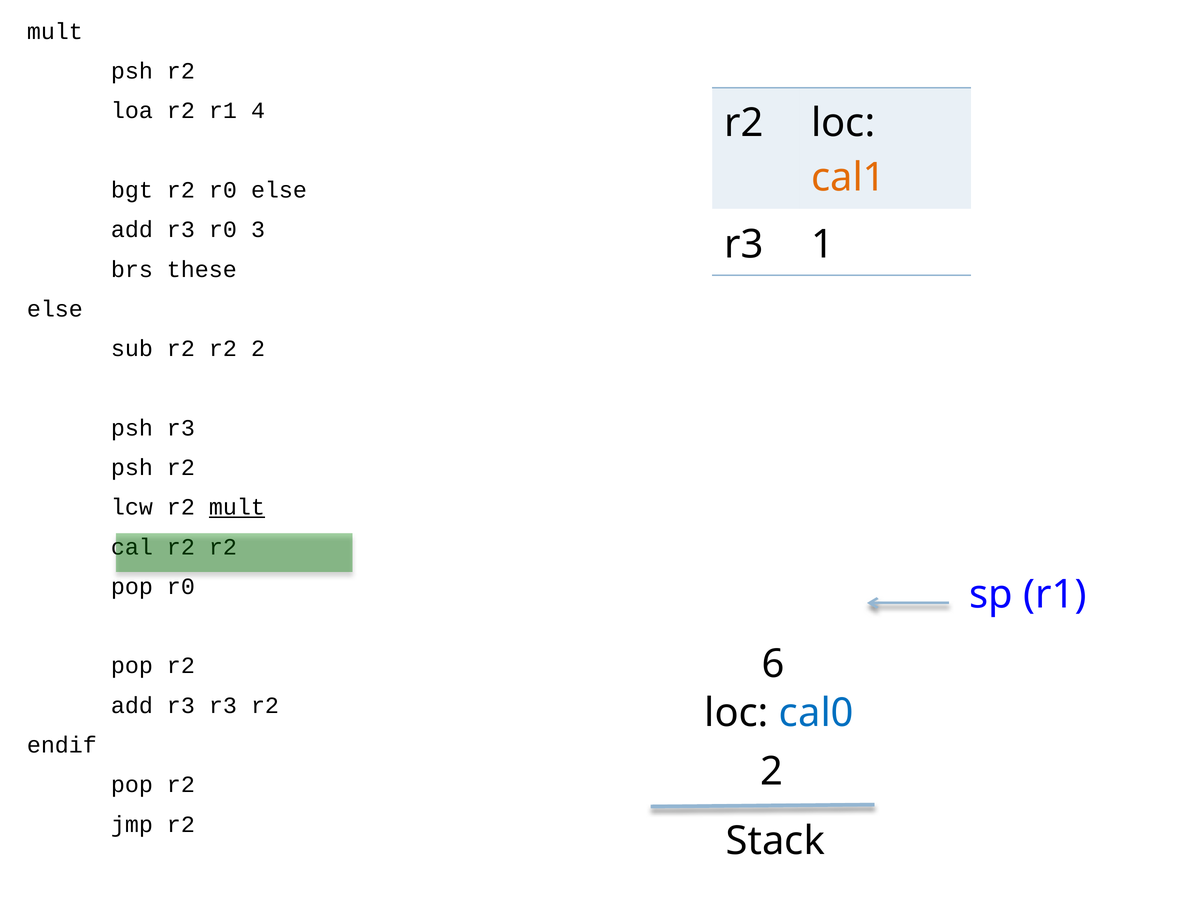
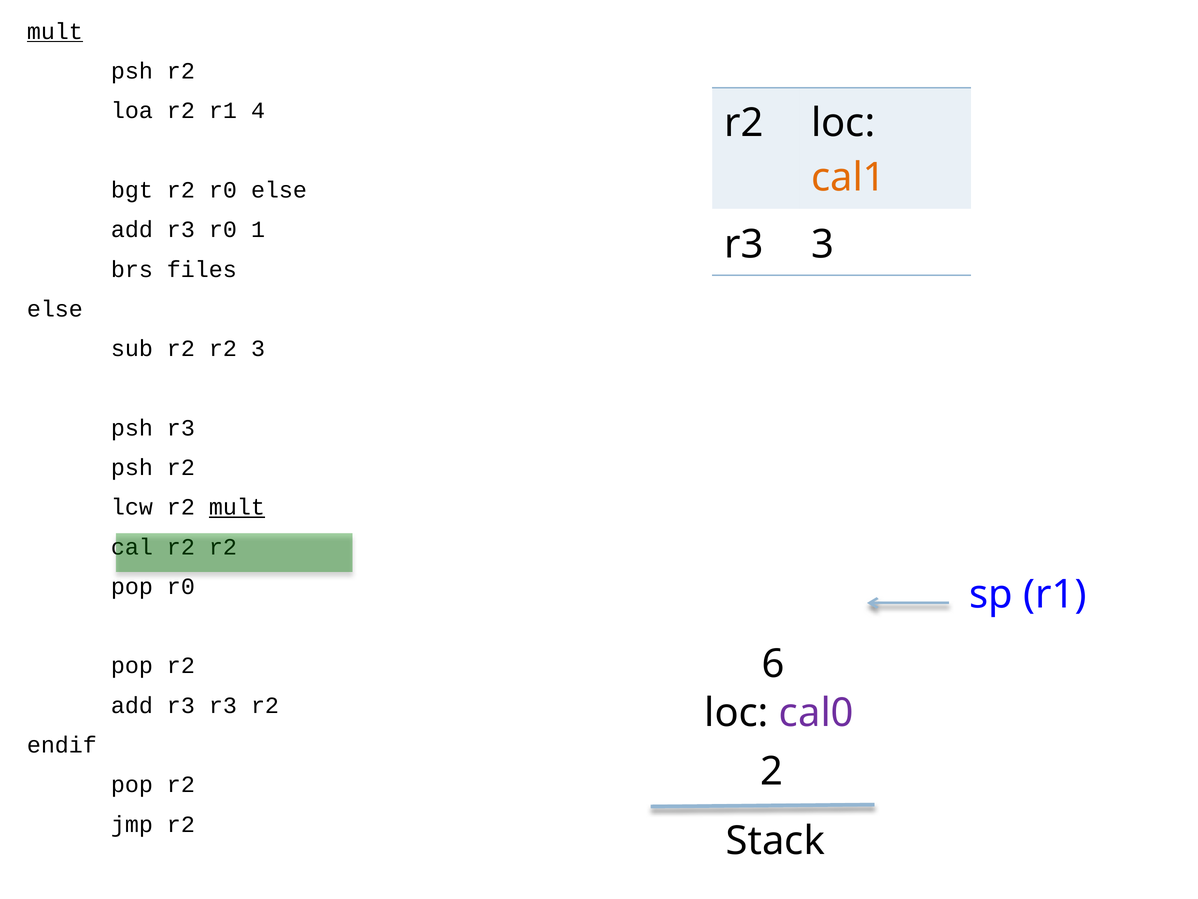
mult underline: none -> present (55, 32)
3: 3 -> 1 (258, 230)
r3 1: 1 -> 3 (822, 244)
these: these -> files (202, 269)
r2 2: 2 -> 3 (258, 348)
cal0 colour: blue -> purple (816, 713)
